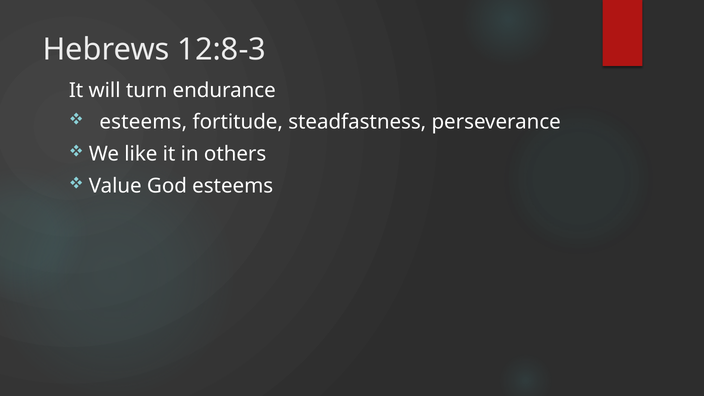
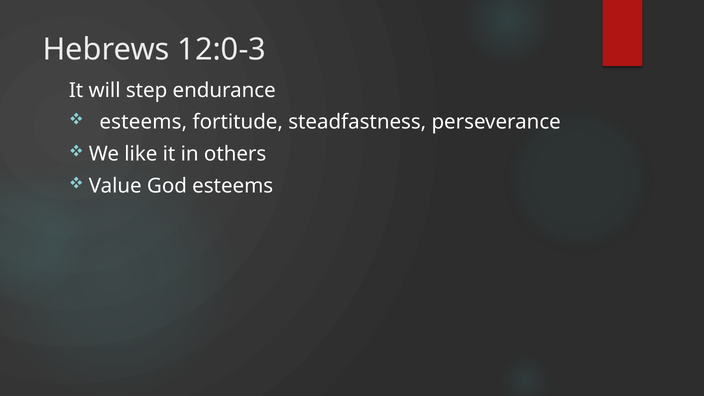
12:8-3: 12:8-3 -> 12:0-3 (222, 49)
turn: turn -> step (147, 90)
